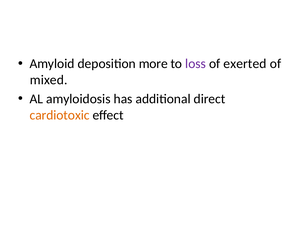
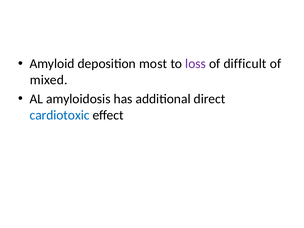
more: more -> most (153, 64)
exerted: exerted -> difficult (245, 64)
cardiotoxic colour: orange -> blue (60, 115)
